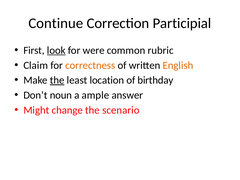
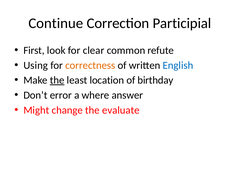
look underline: present -> none (56, 50)
were: were -> clear (94, 50)
rubric: rubric -> refute (161, 50)
Claim: Claim -> Using (36, 65)
English colour: orange -> blue (178, 65)
noun: noun -> error (61, 95)
ample: ample -> where (96, 95)
scenario: scenario -> evaluate (121, 110)
